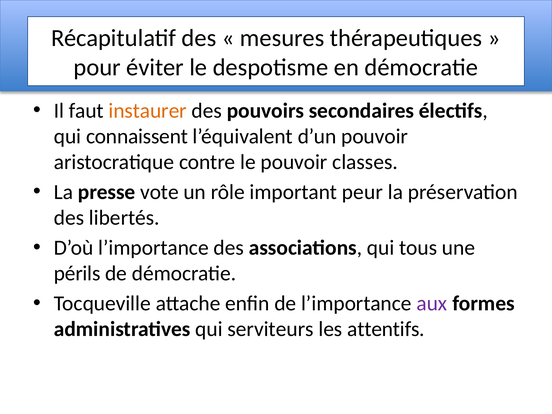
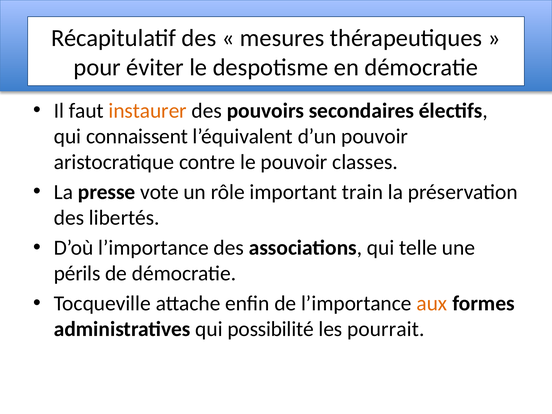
peur: peur -> train (362, 192)
tous: tous -> telle (418, 248)
aux colour: purple -> orange (432, 304)
serviteurs: serviteurs -> possibilité (271, 329)
attentifs: attentifs -> pourrait (386, 329)
